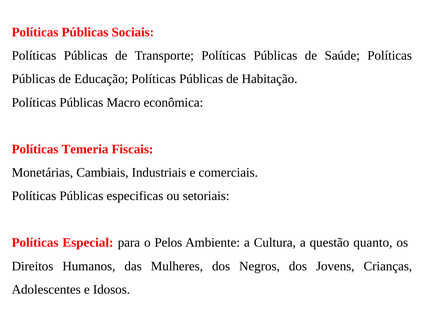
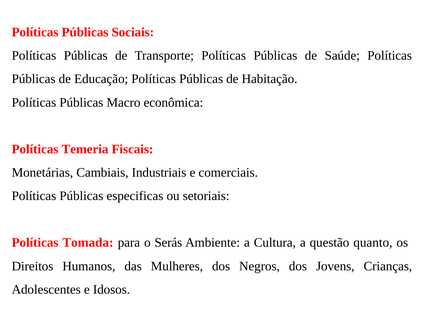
Especial: Especial -> Tomada (88, 242)
Pelos: Pelos -> Serás (168, 242)
